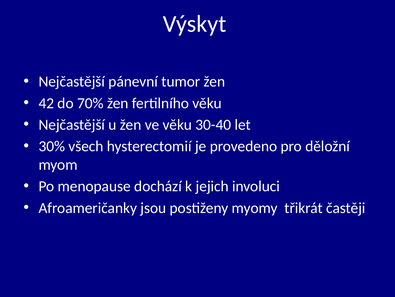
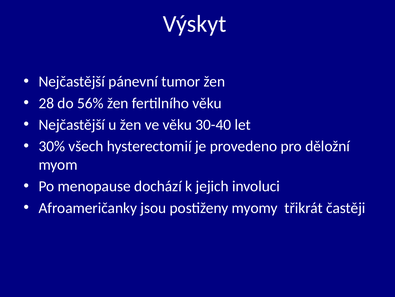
42: 42 -> 28 (46, 103)
70%: 70% -> 56% (90, 103)
